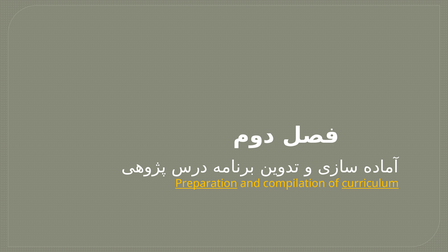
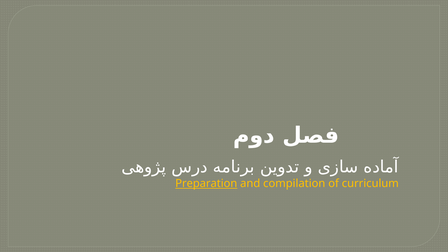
curriculum underline: present -> none (370, 183)
